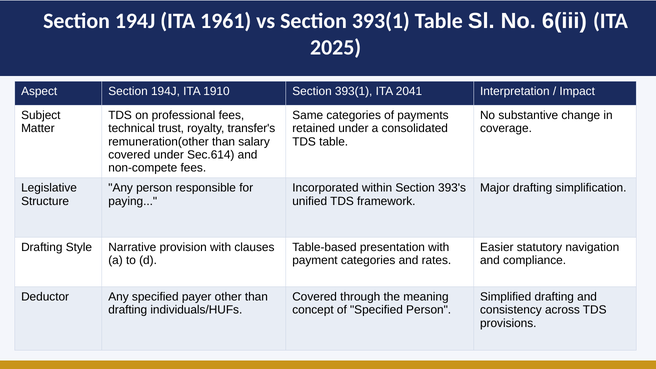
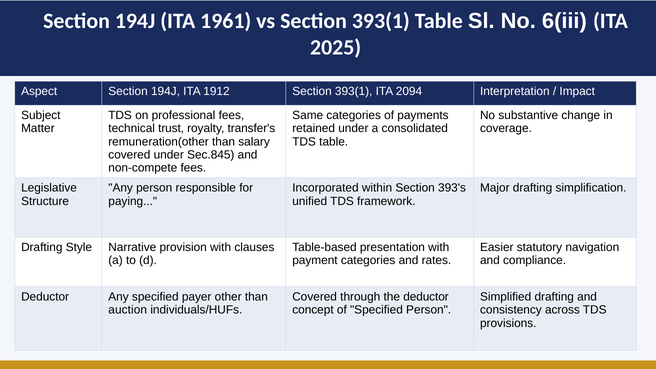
1910: 1910 -> 1912 (217, 92)
2041: 2041 -> 2094 (409, 92)
Sec.614: Sec.614 -> Sec.845 (211, 155)
the meaning: meaning -> deductor (426, 297)
drafting: drafting -> auction (128, 310)
